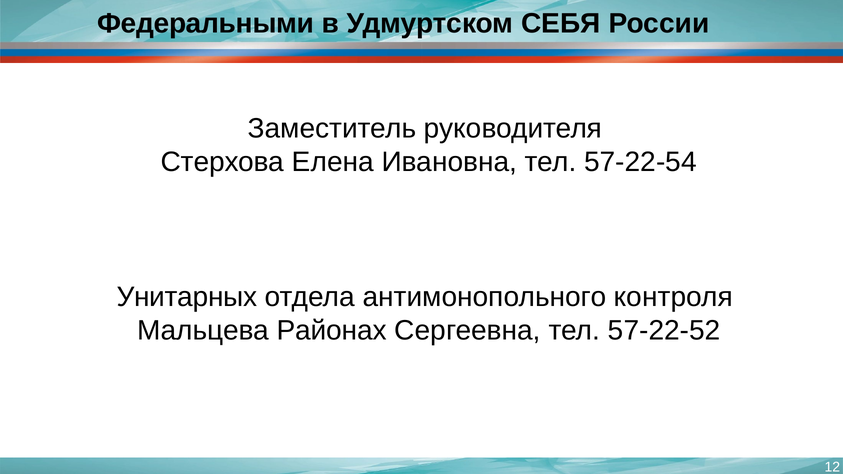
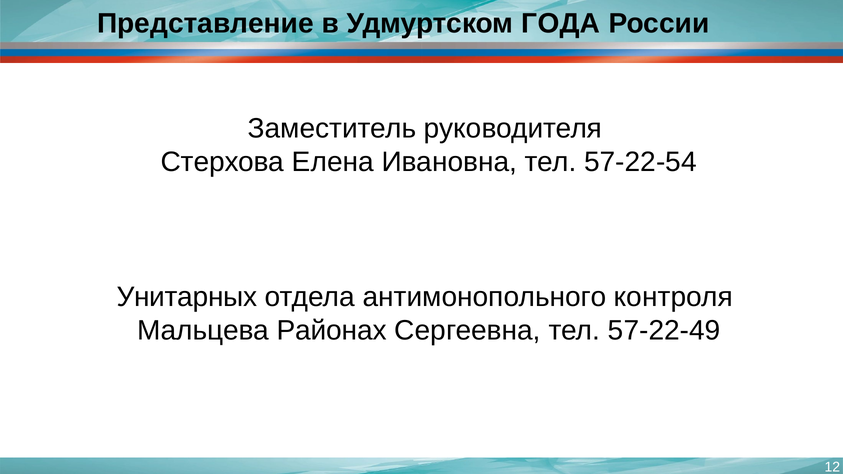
Федеральными: Федеральными -> Представление (205, 23)
СЕБЯ: СЕБЯ -> ГОДА (561, 23)
57-22-52: 57-22-52 -> 57-22-49 (664, 331)
